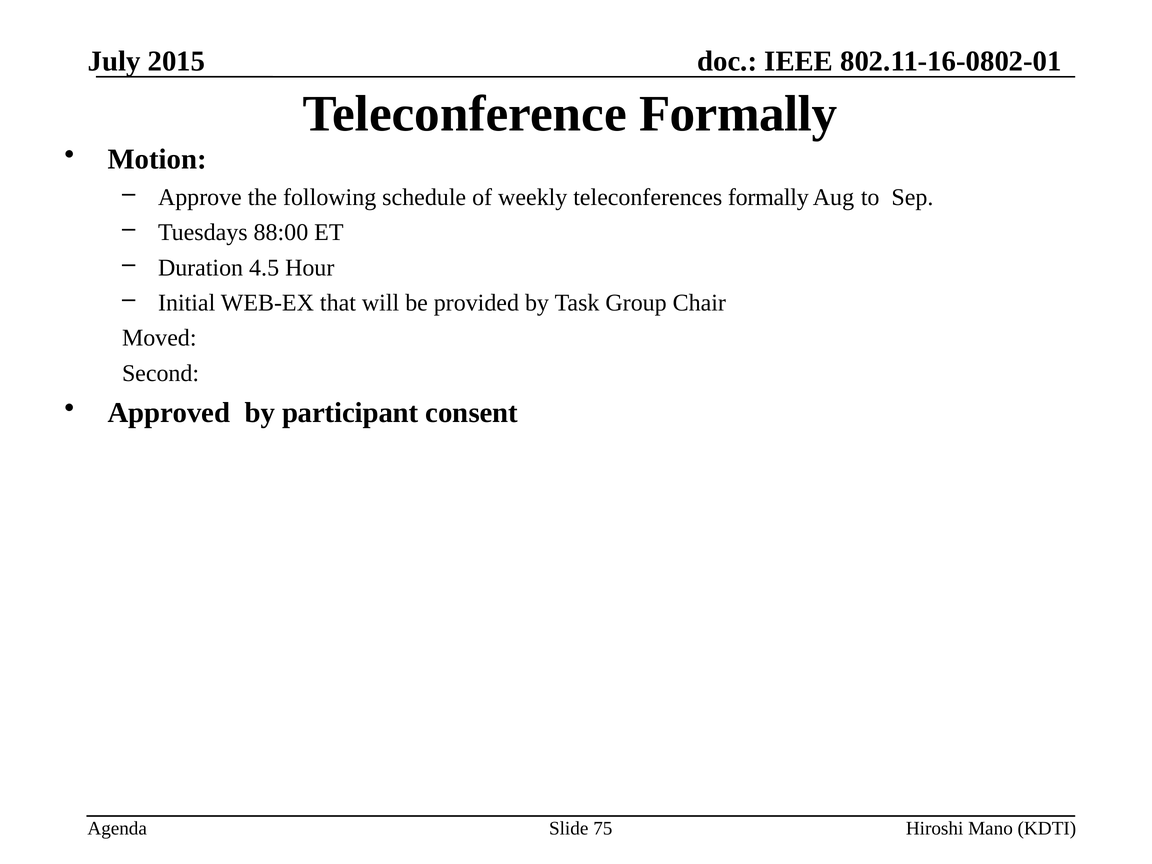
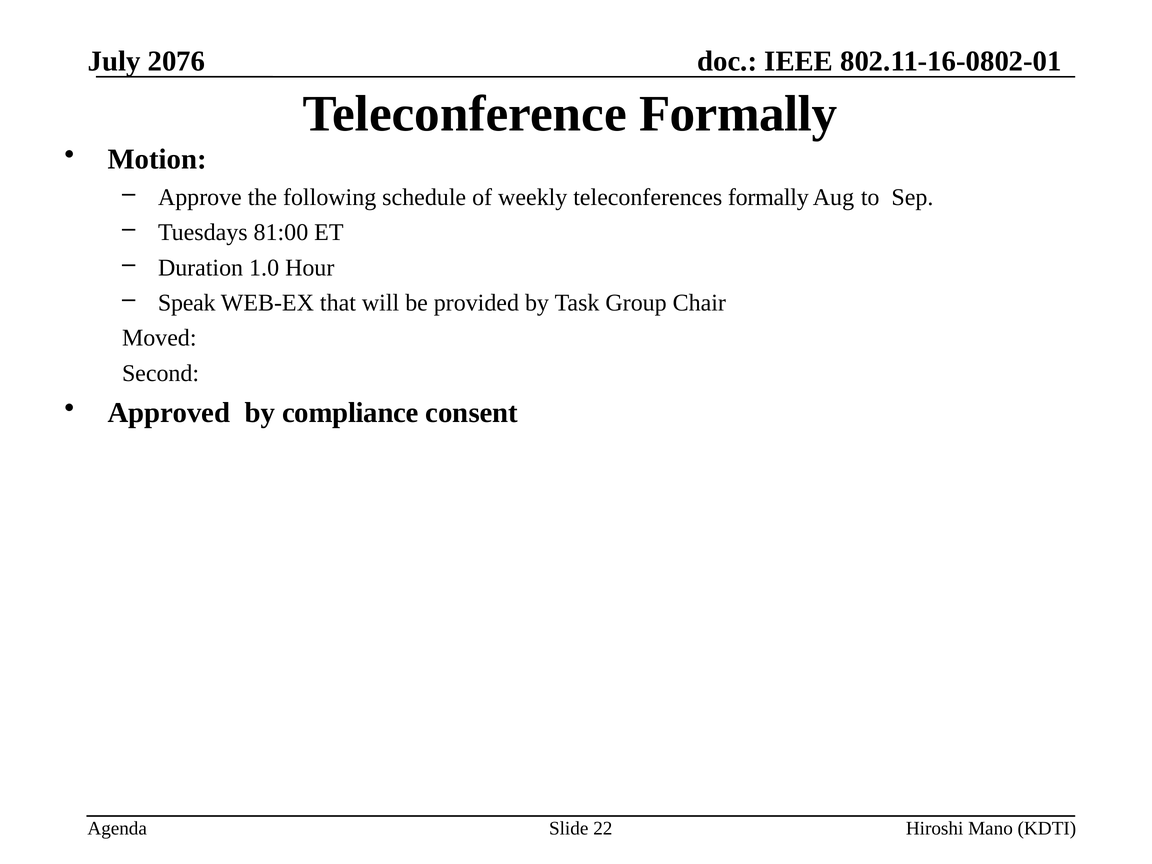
2015: 2015 -> 2076 (176, 61)
88:00: 88:00 -> 81:00 (281, 232)
4.5: 4.5 -> 1.0 (264, 268)
Initial: Initial -> Speak (187, 303)
participant: participant -> compliance (350, 413)
75: 75 -> 22 (603, 829)
